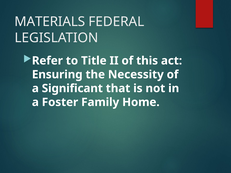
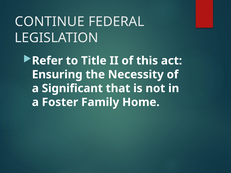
MATERIALS: MATERIALS -> CONTINUE (50, 22)
